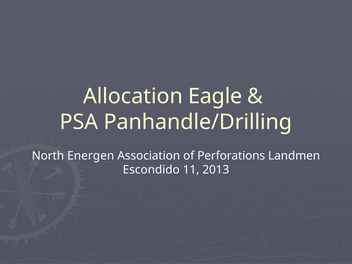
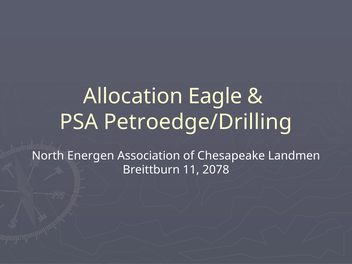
Panhandle/Drilling: Panhandle/Drilling -> Petroedge/Drilling (198, 122)
Perforations: Perforations -> Chesapeake (231, 156)
Escondido: Escondido -> Breittburn (151, 170)
2013: 2013 -> 2078 (216, 170)
